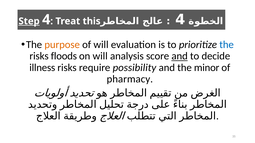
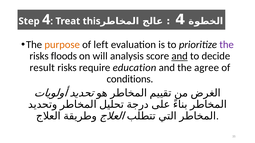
Step underline: present -> none (29, 21)
of will: will -> left (101, 45)
the colour: blue -> purple (227, 45)
illness: illness -> result (42, 68)
possibility: possibility -> education (134, 68)
minor: minor -> agree (207, 68)
pharmacy: pharmacy -> conditions (130, 79)
